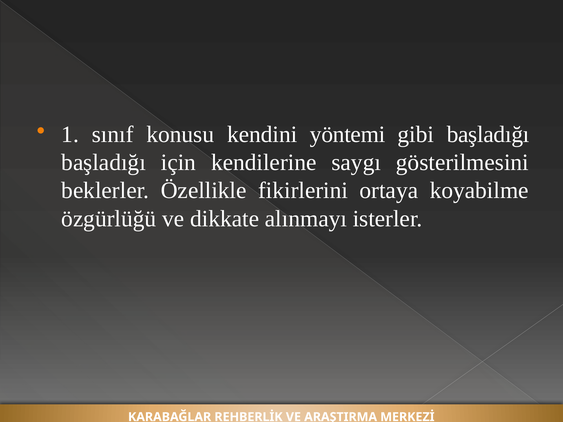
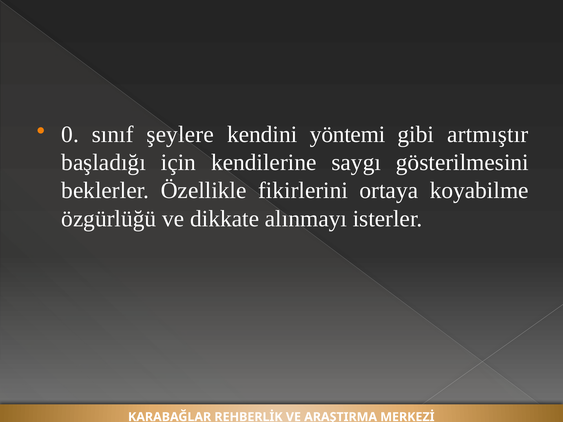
1: 1 -> 0 (70, 134)
konusu: konusu -> şeylere (180, 134)
gibi başladığı: başladığı -> artmıştır (488, 134)
